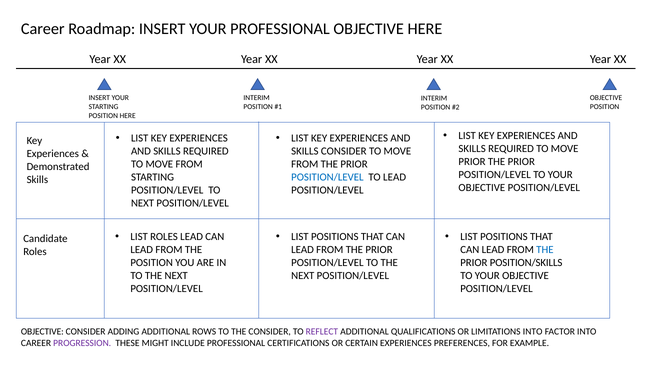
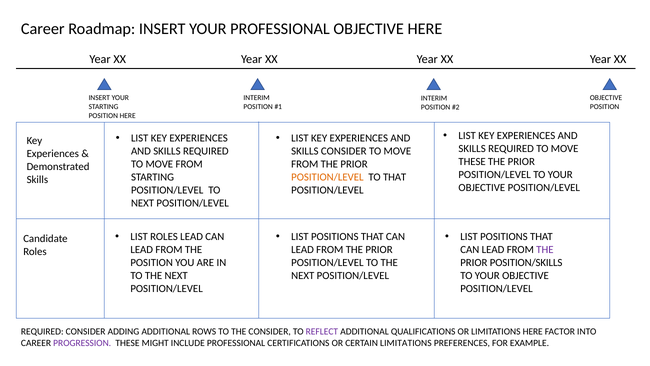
PRIOR: PRIOR -> THESE (472, 162)
POSITION/LEVEL colour: blue -> orange (327, 177)
TO LEAD: LEAD -> THAT (395, 177)
THE colour: blue -> purple (545, 249)
OBJECTIVE: OBJECTIVE -> REQUIRED (42, 331)
LIMITATIONS INTO: INTO -> HERE (533, 331)
CERTAIN EXPERIENCES: EXPERIENCES -> LIMITATIONS (406, 343)
